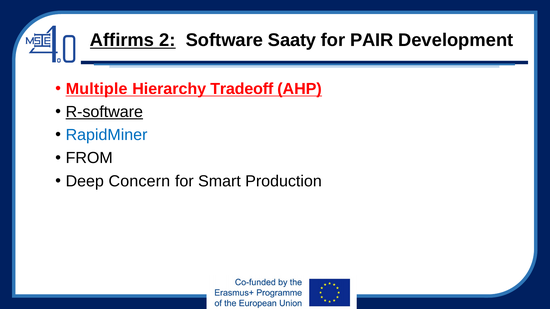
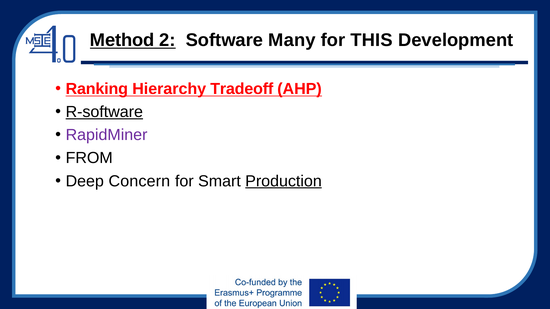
Affirms: Affirms -> Method (122, 40)
Saaty: Saaty -> Many (292, 40)
PAIR: PAIR -> THIS (372, 40)
Multiple: Multiple -> Ranking (97, 89)
RapidMiner colour: blue -> purple (107, 135)
Production underline: none -> present (284, 181)
